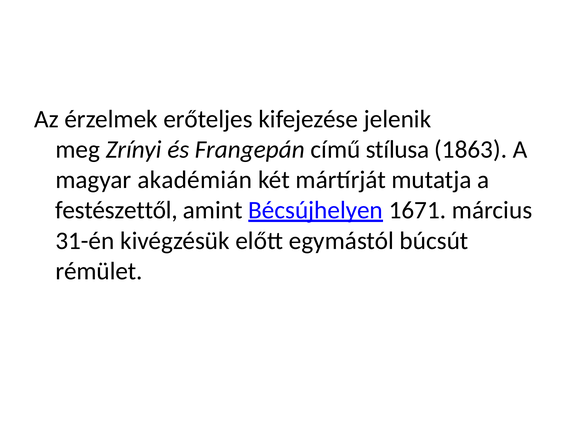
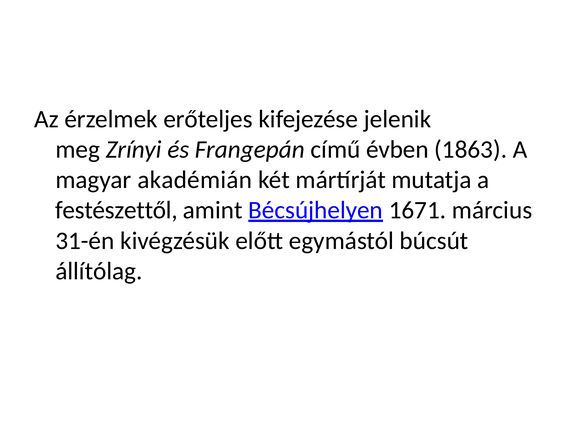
stílusa: stílusa -> évben (397, 149)
rémület: rémület -> állítólag (99, 271)
